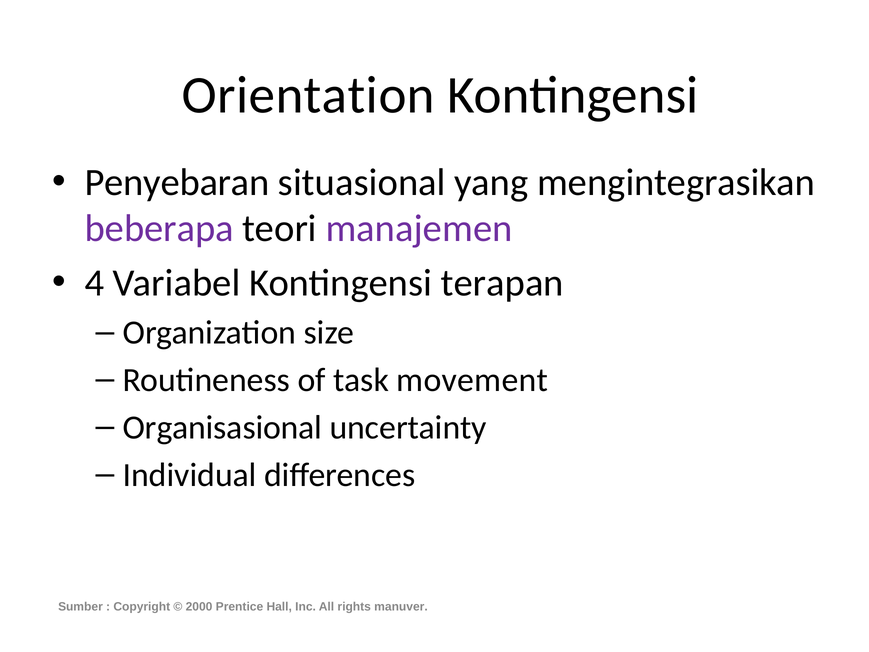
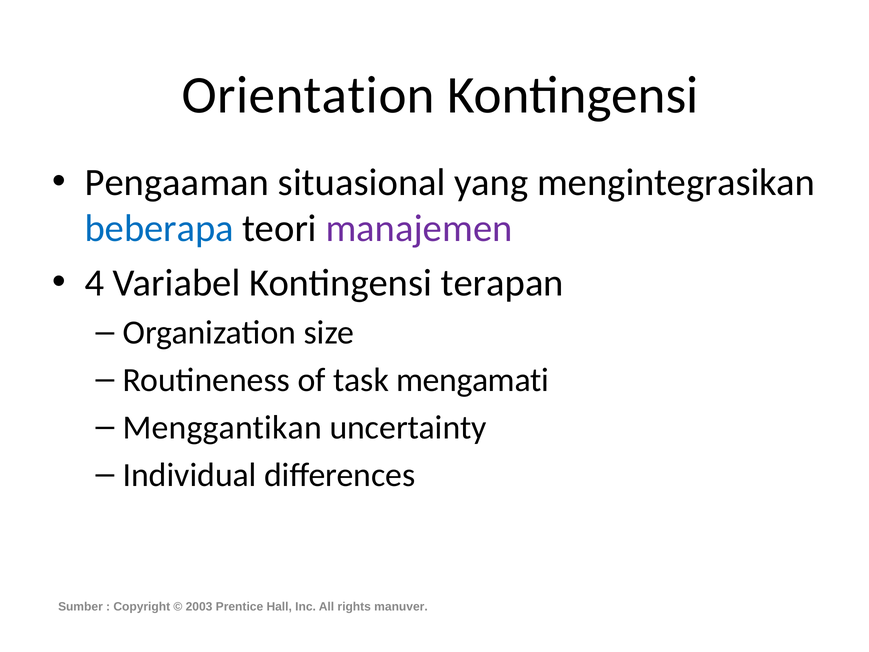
Penyebaran: Penyebaran -> Pengaaman (177, 182)
beberapa colour: purple -> blue (159, 229)
movement: movement -> mengamati (473, 380)
Organisasional: Organisasional -> Menggantikan (222, 427)
2000: 2000 -> 2003 (199, 607)
